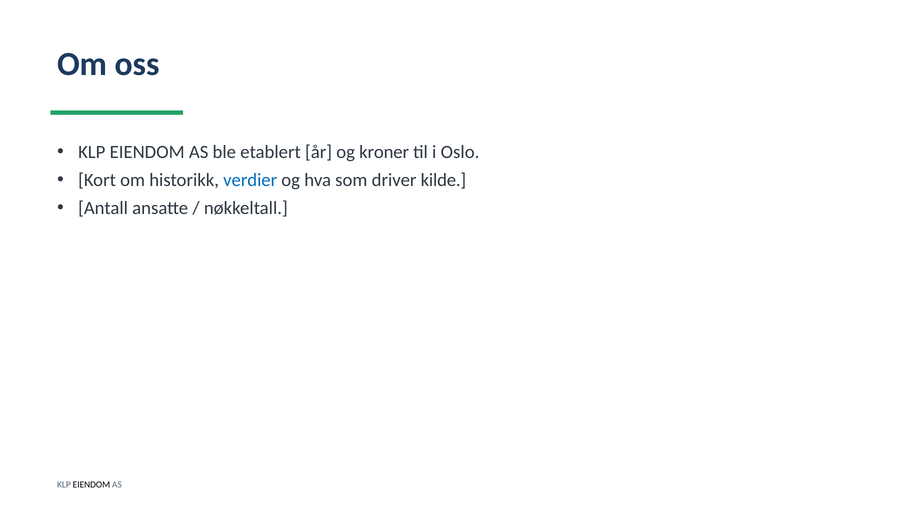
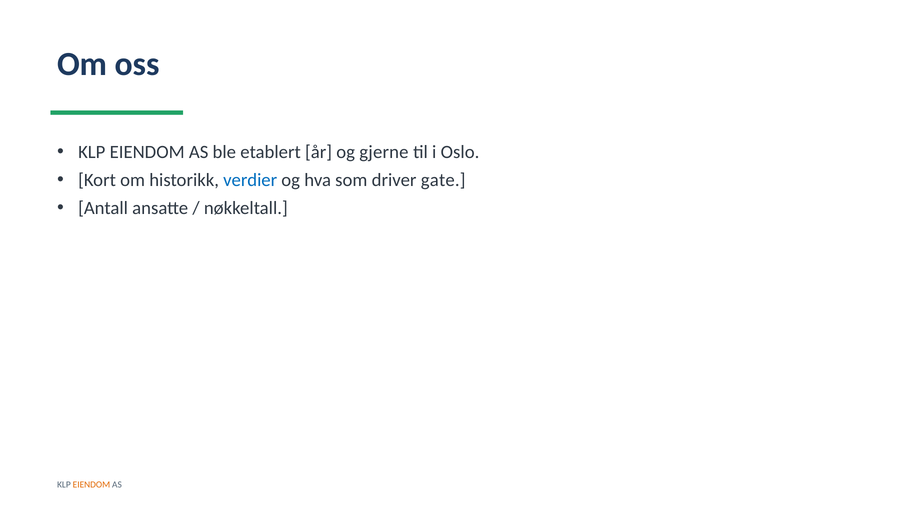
kroner: kroner -> gjerne (384, 152)
kilde: kilde -> gate (443, 180)
EIENDOM colour: black -> orange (91, 485)
